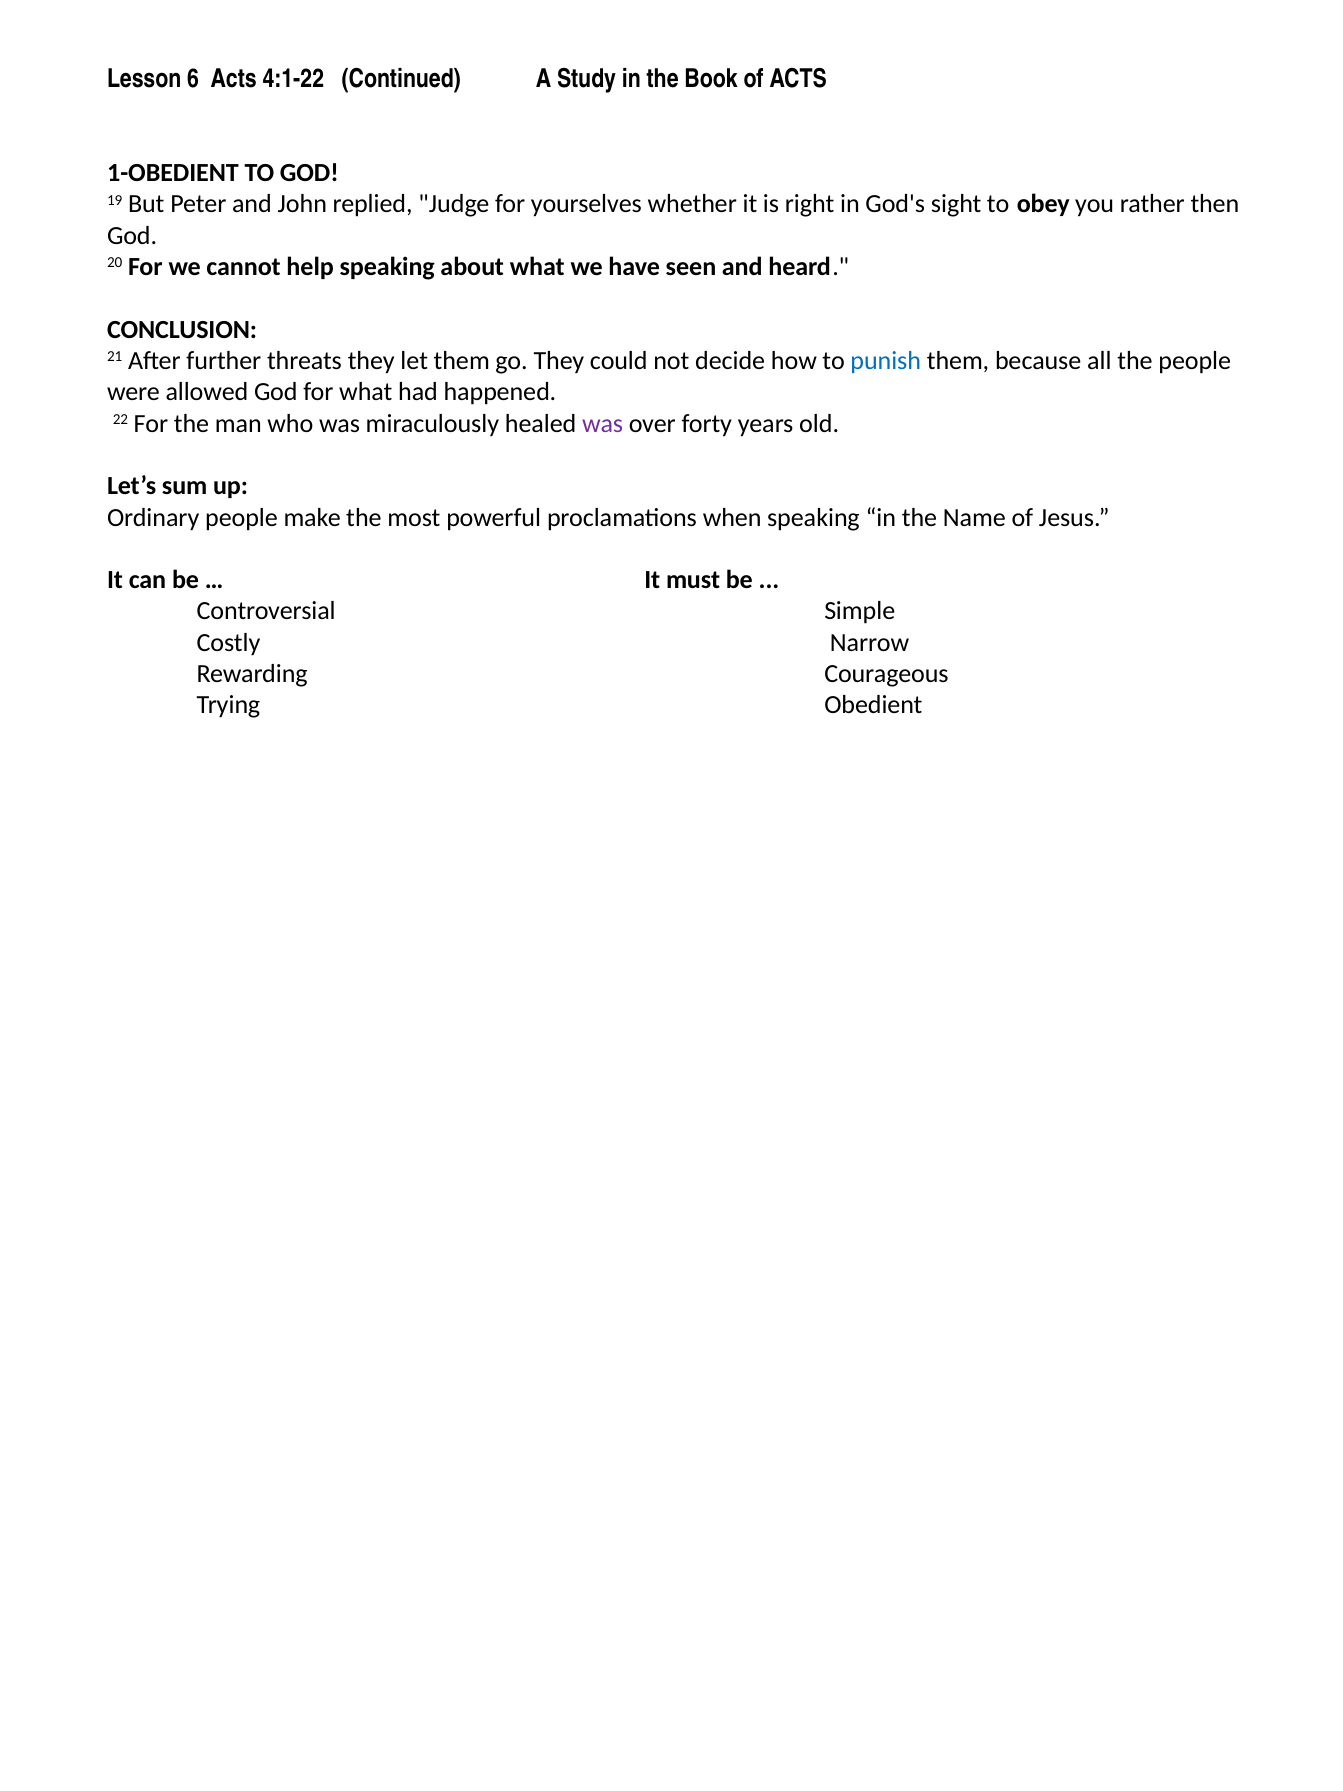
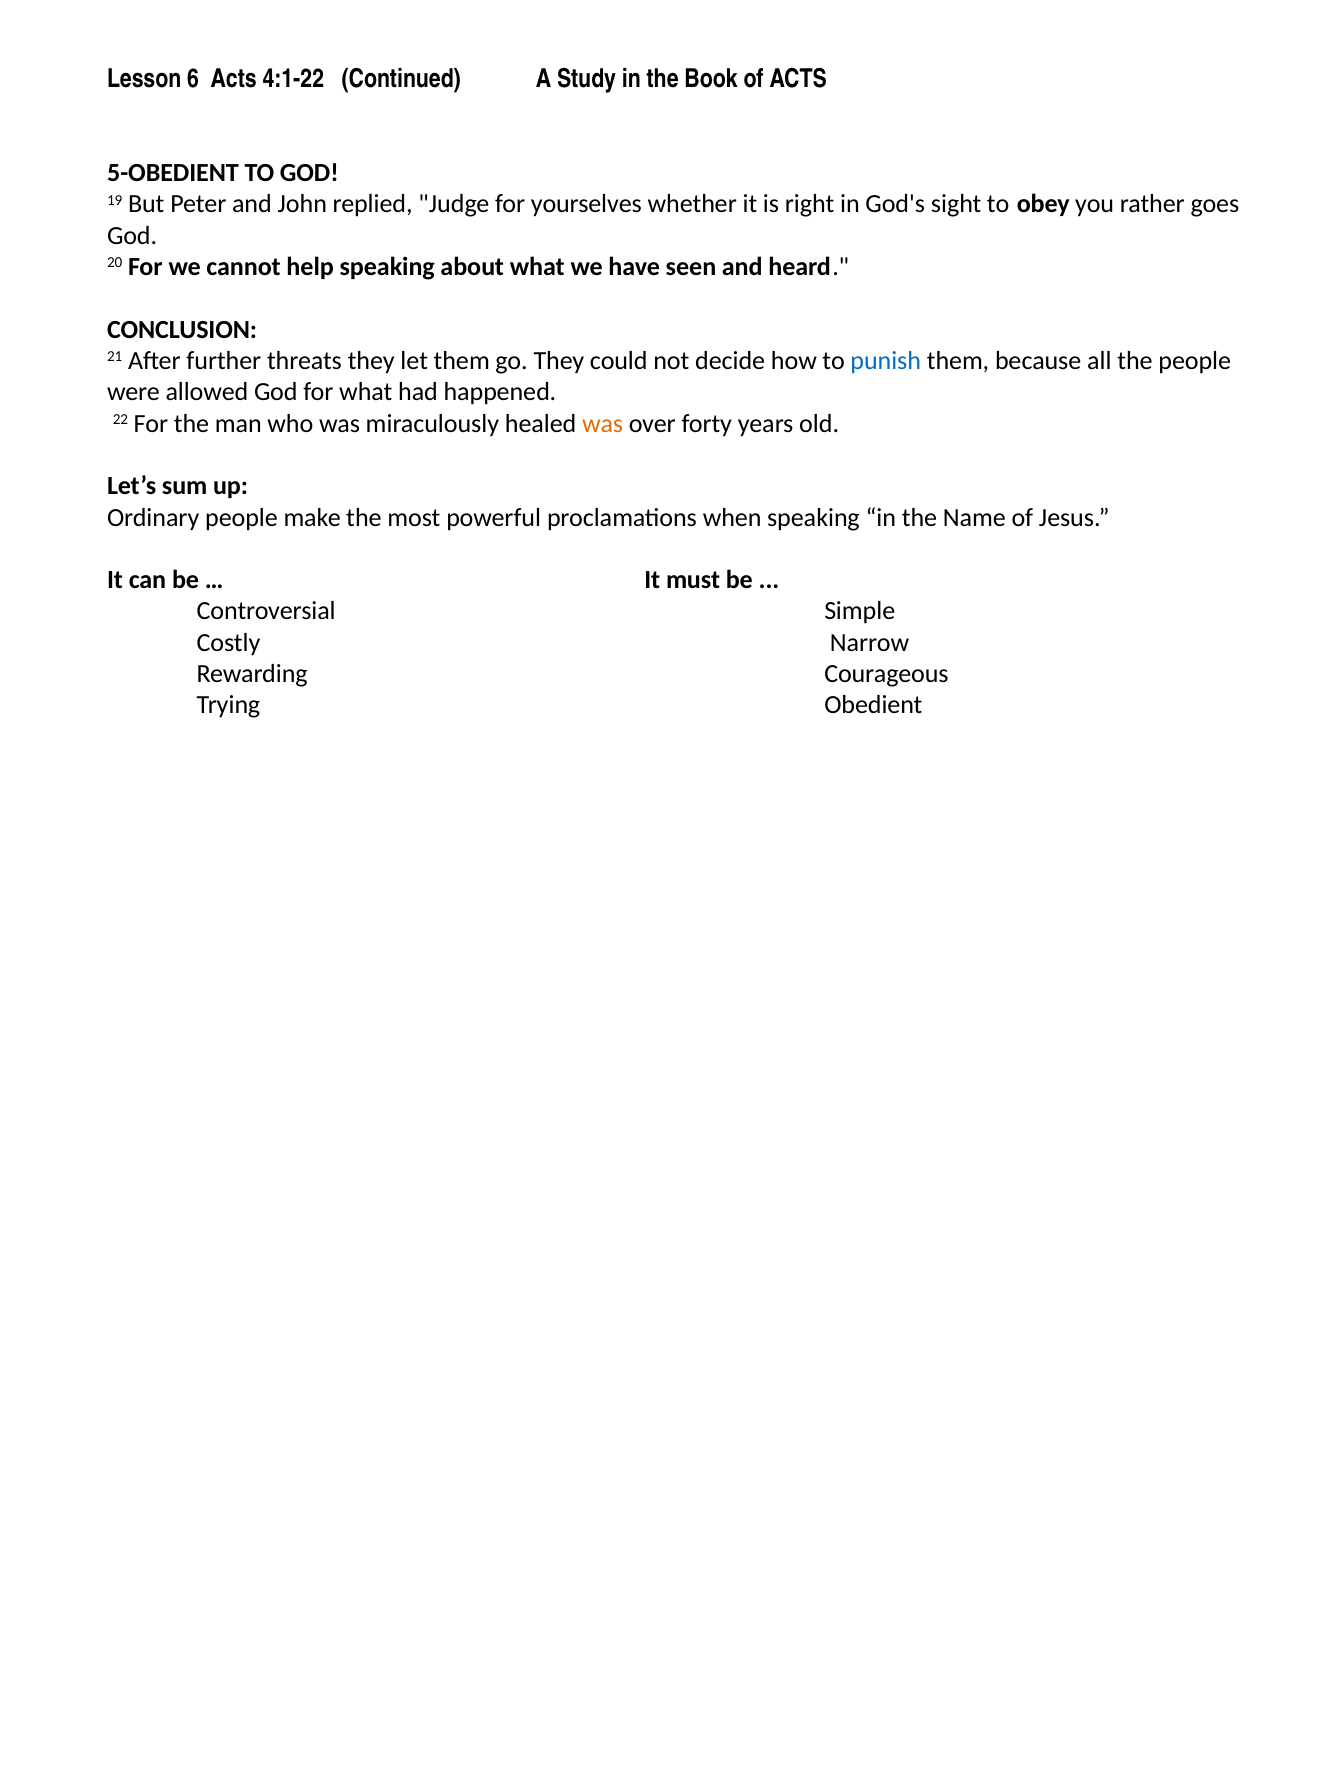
1-OBEDIENT: 1-OBEDIENT -> 5-OBEDIENT (173, 173)
then: then -> goes (1215, 204)
was colour: purple -> orange (603, 423)
